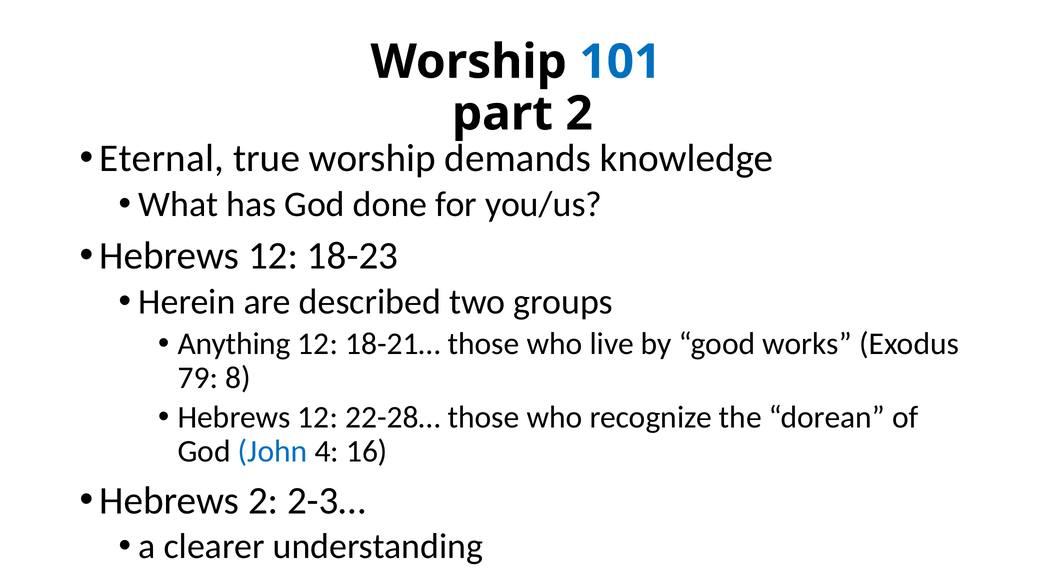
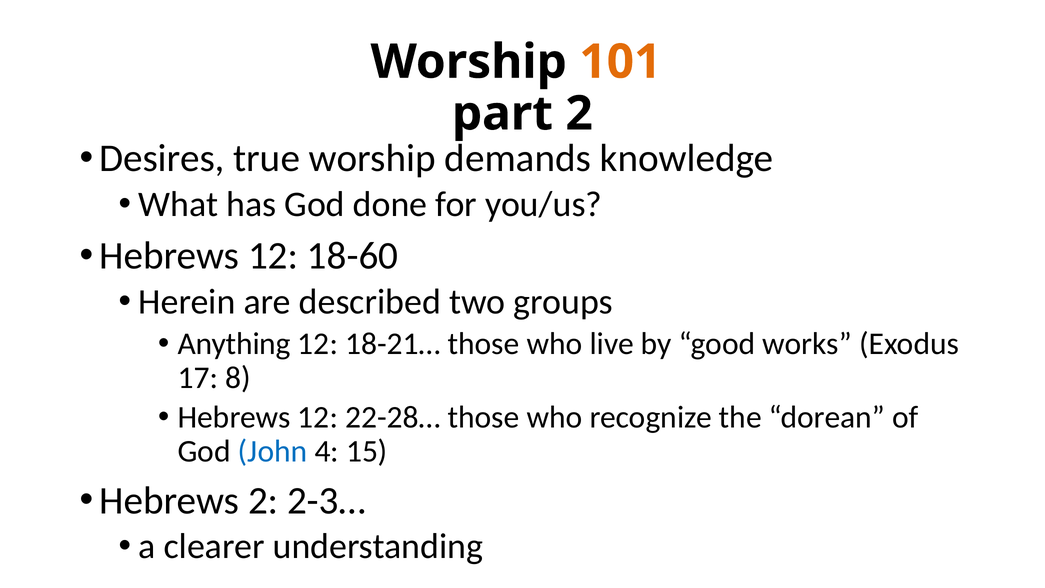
101 colour: blue -> orange (620, 62)
Eternal: Eternal -> Desires (162, 158)
18-23: 18-23 -> 18-60 (353, 256)
79: 79 -> 17 (198, 378)
16: 16 -> 15 (367, 451)
